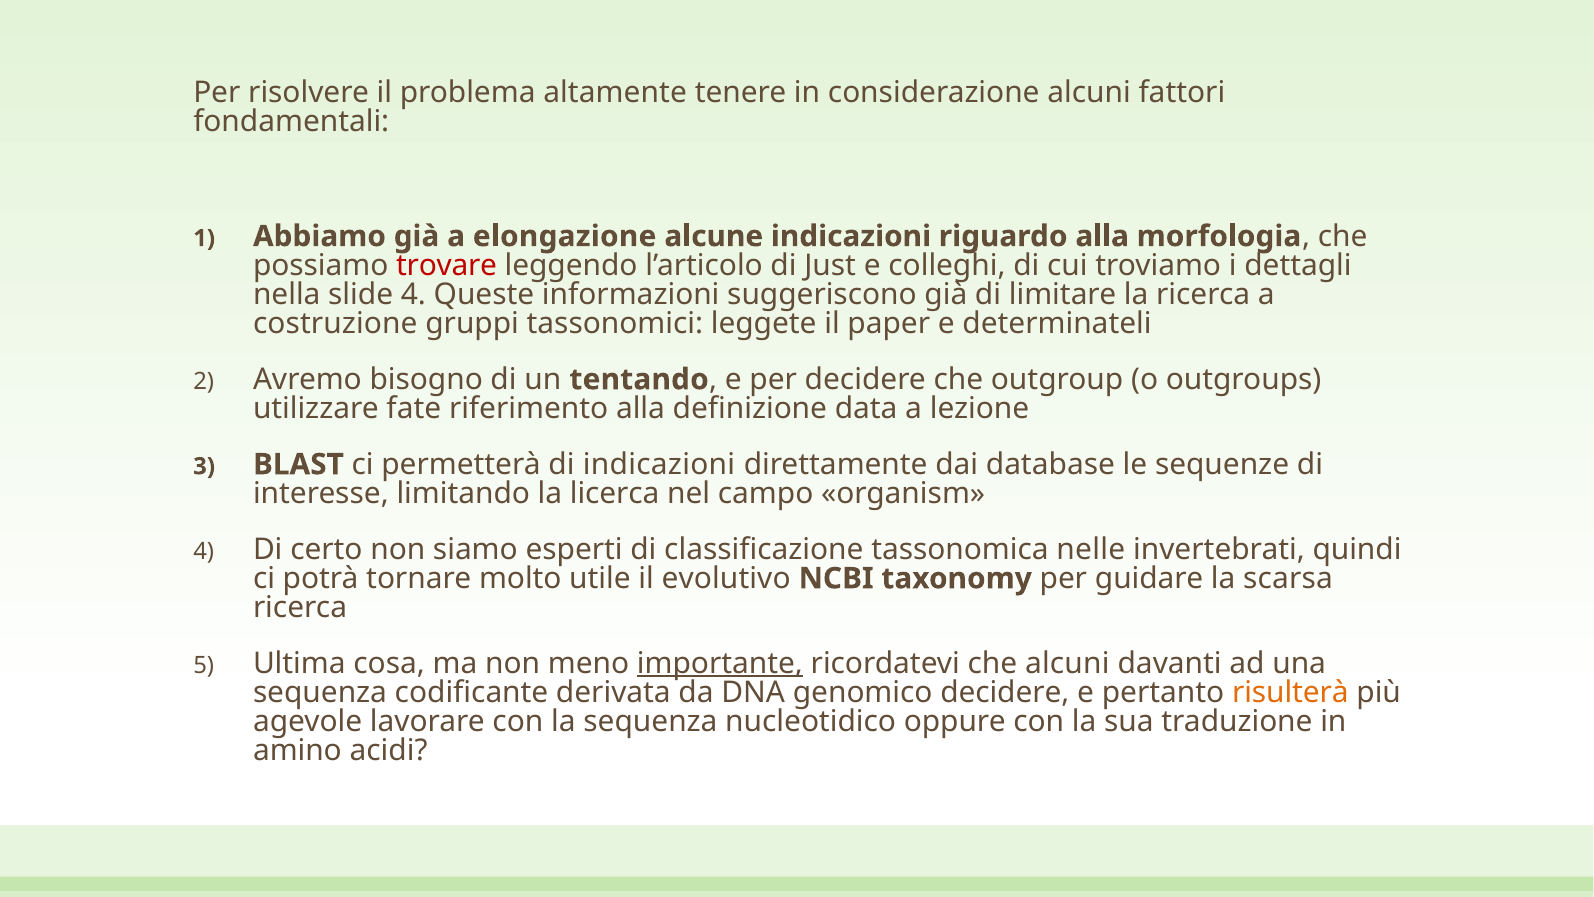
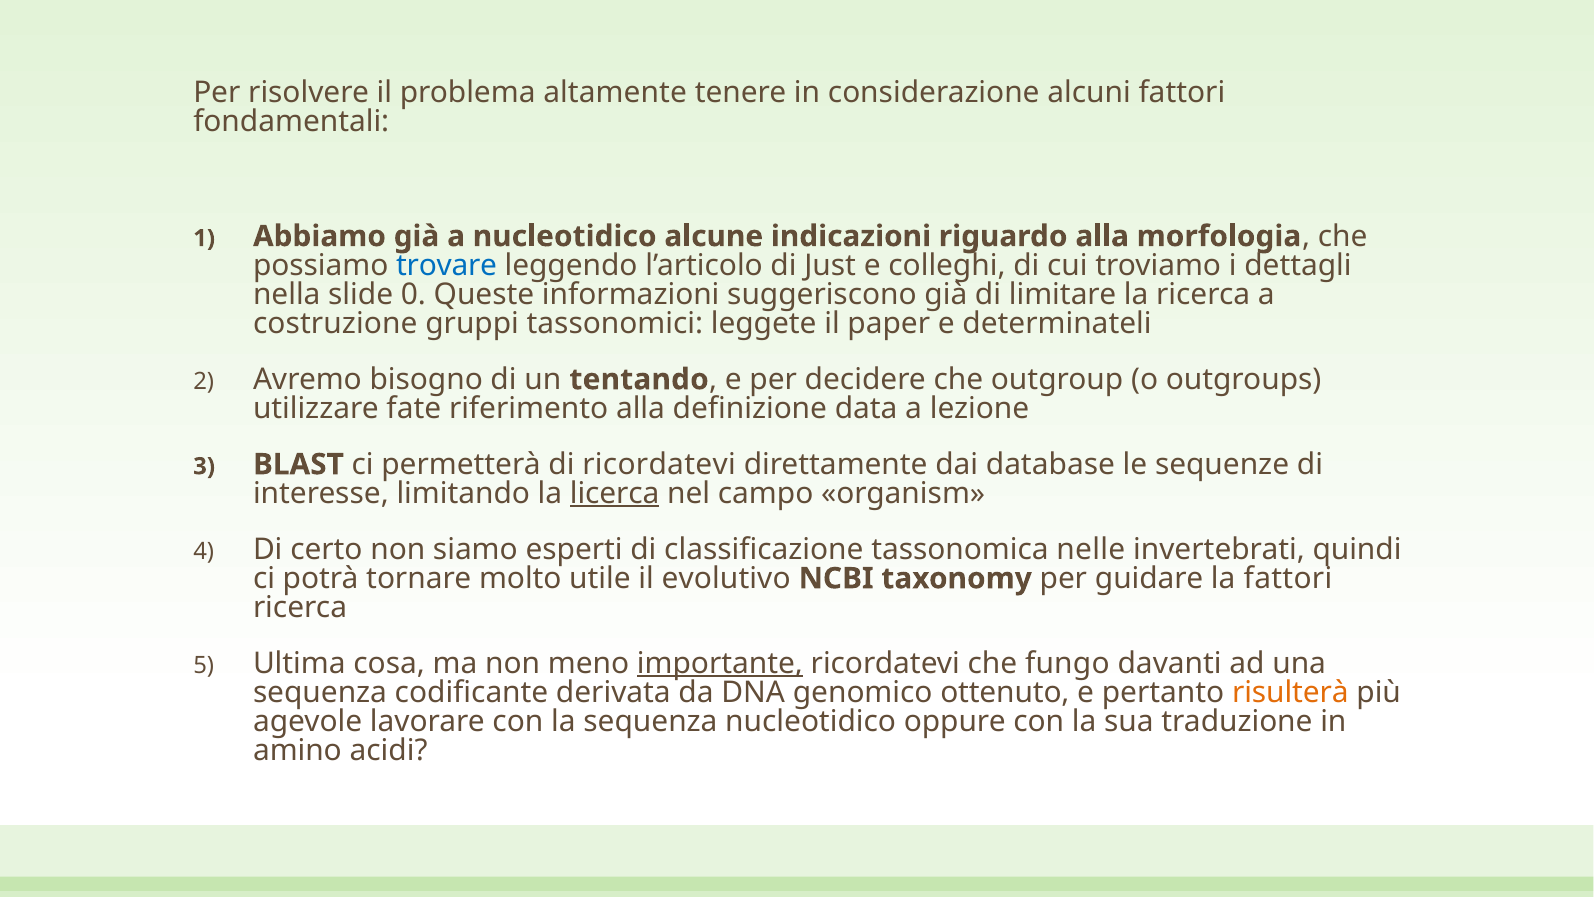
a elongazione: elongazione -> nucleotidico (565, 236)
trovare colour: red -> blue (447, 265)
slide 4: 4 -> 0 (413, 294)
di indicazioni: indicazioni -> ricordatevi (659, 464)
licerca underline: none -> present (615, 493)
la scarsa: scarsa -> fattori (1288, 578)
che alcuni: alcuni -> fungo (1067, 663)
genomico decidere: decidere -> ottenuto (1005, 692)
